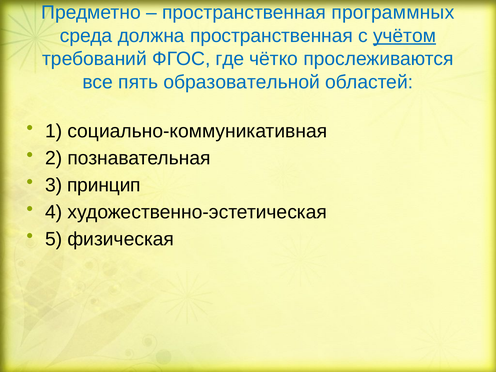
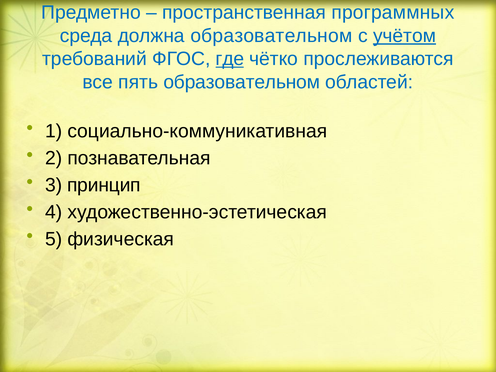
должна пространственная: пространственная -> образовательном (271, 36)
где underline: none -> present (230, 59)
пять образовательной: образовательной -> образовательном (242, 82)
